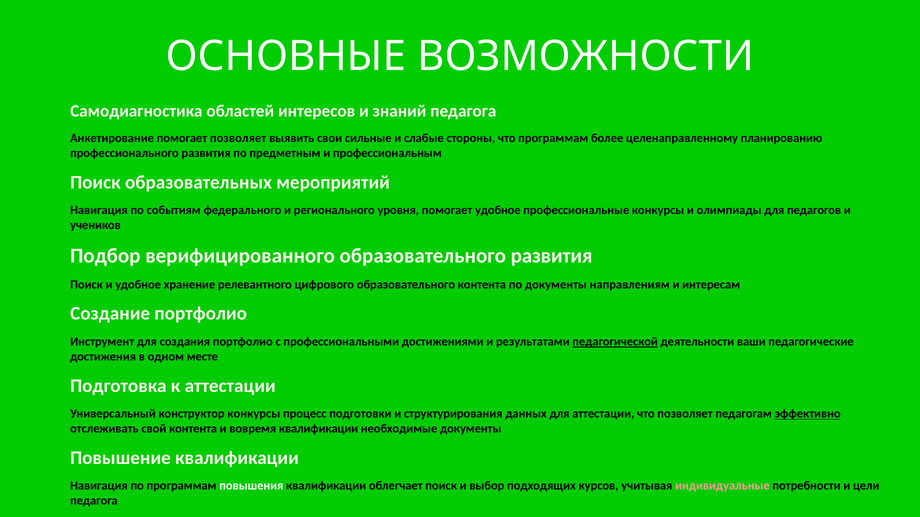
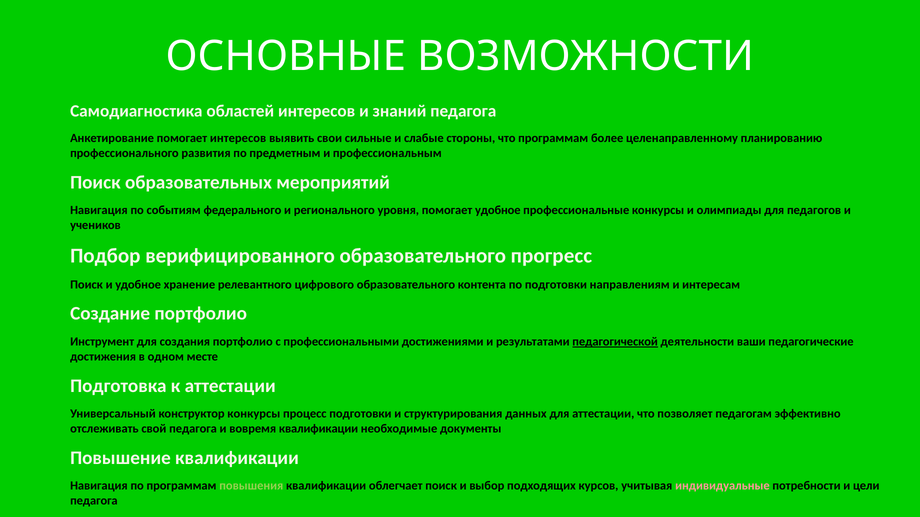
помогает позволяет: позволяет -> интересов (238, 138)
образовательного развития: развития -> прогресс (551, 256)
по документы: документы -> подготовки (556, 285)
эффективно underline: present -> none (808, 414)
свой контента: контента -> педагога (193, 429)
повышения colour: white -> light green (251, 486)
